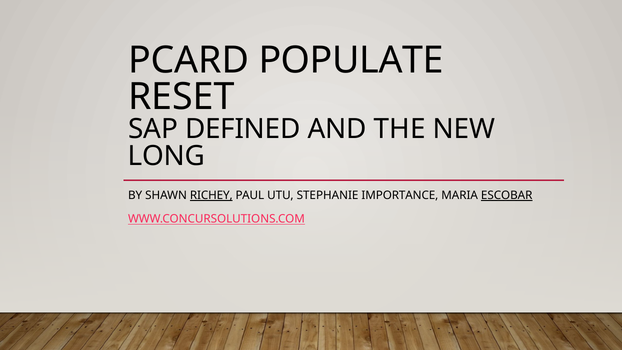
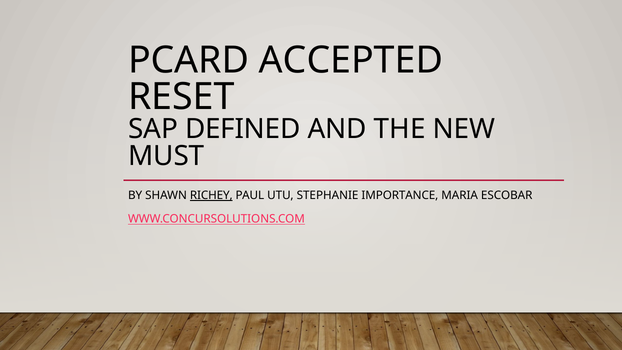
POPULATE: POPULATE -> ACCEPTED (351, 60)
LONG: LONG -> MUST (166, 156)
ESCOBAR underline: present -> none (507, 195)
